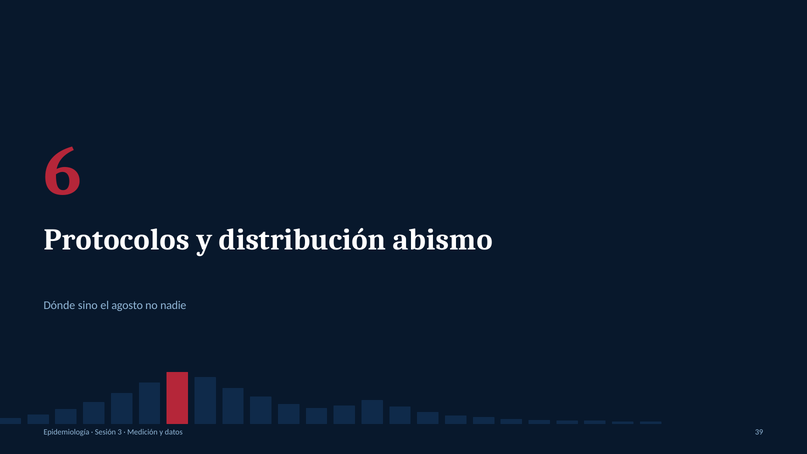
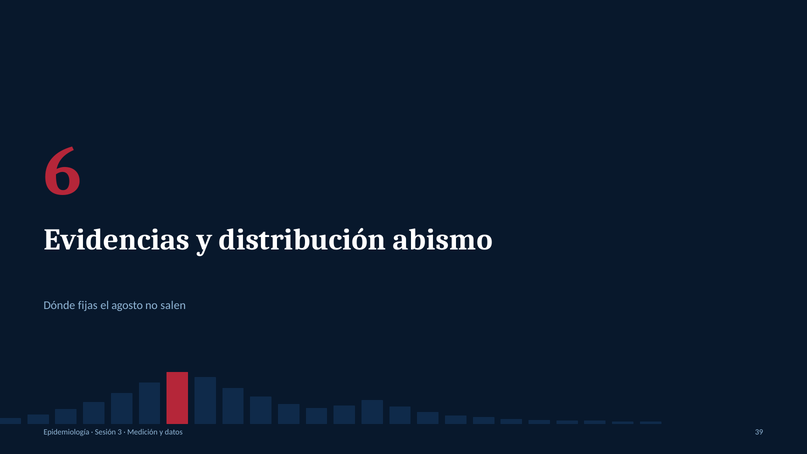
Protocolos: Protocolos -> Evidencias (117, 240)
sino: sino -> fijas (88, 305)
nadie: nadie -> salen (173, 305)
